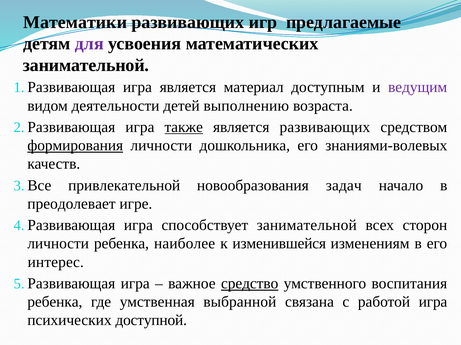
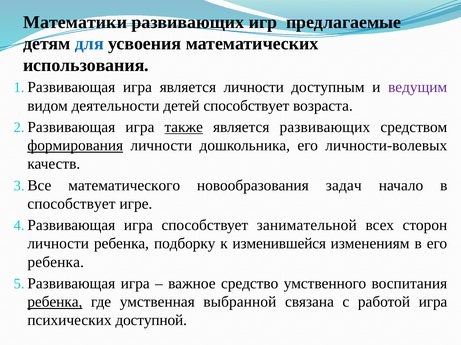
для colour: purple -> blue (89, 44)
занимательной: занимательной -> использования (86, 65)
является материал: материал -> личности (254, 87)
детей выполнению: выполнению -> способствует (246, 106)
знаниями-волевых: знаниями-волевых -> личности-волевых (386, 146)
привлекательной: привлекательной -> математического (124, 186)
преодолевает: преодолевает -> способствует (71, 204)
наиболее: наиболее -> подборку (185, 244)
интерес: интерес -> ребенка (56, 263)
средство underline: present -> none (250, 284)
ребенка underline: none -> present (55, 303)
